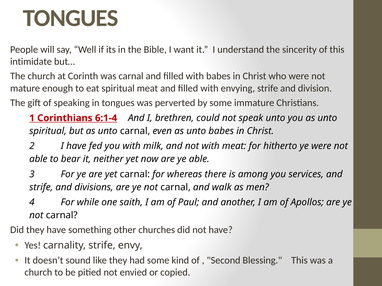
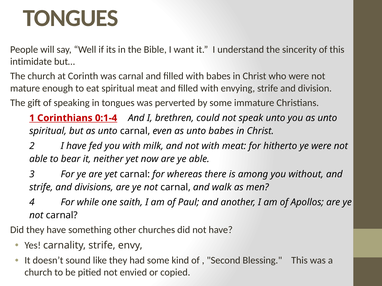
6:1‑4: 6:1‑4 -> 0:1‑4 (106, 118)
services: services -> without (306, 174)
